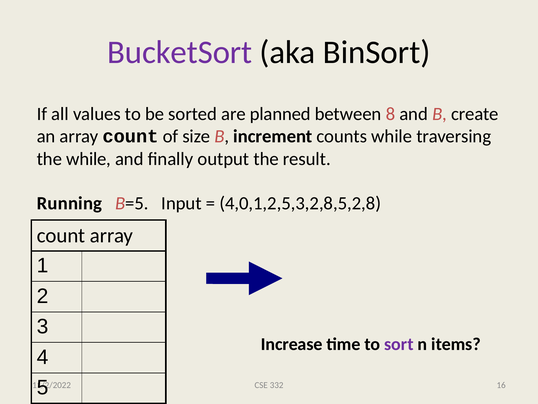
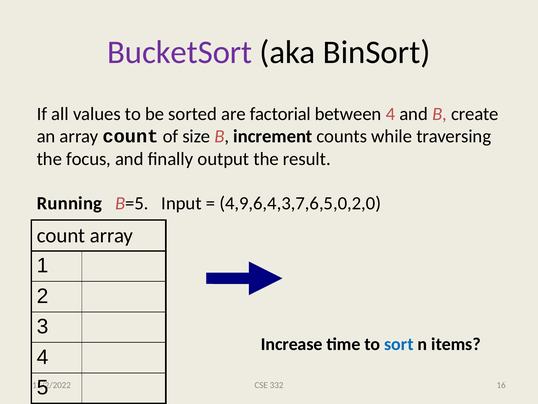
planned: planned -> factorial (280, 114)
between 8: 8 -> 4 (391, 114)
the while: while -> focus (89, 159)
4,0,1,2,5,3,2,8,5,2,8: 4,0,1,2,5,3,2,8,5,2,8 -> 4,9,6,4,3,7,6,5,0,2,0 (300, 203)
sort colour: purple -> blue (399, 344)
